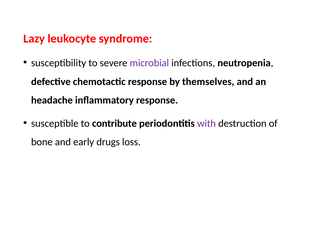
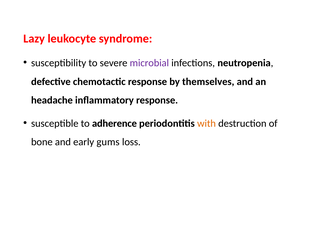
contribute: contribute -> adherence (114, 123)
with colour: purple -> orange (207, 123)
drugs: drugs -> gums (108, 142)
